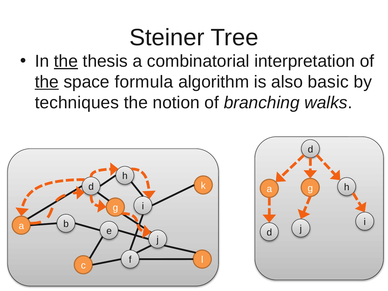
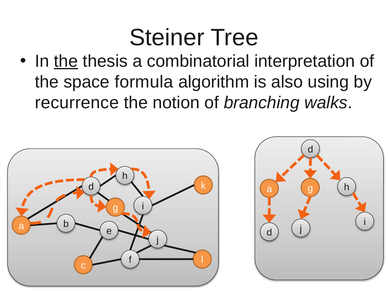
the underline: present -> none (47, 82)
basic: basic -> using (328, 82)
techniques: techniques -> recurrence (77, 103)
